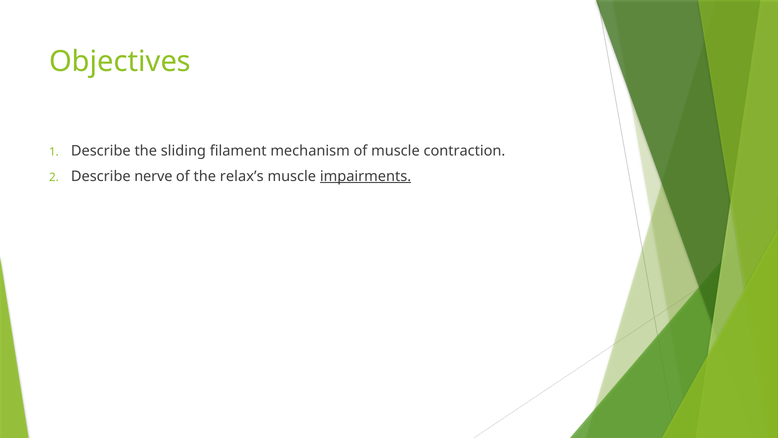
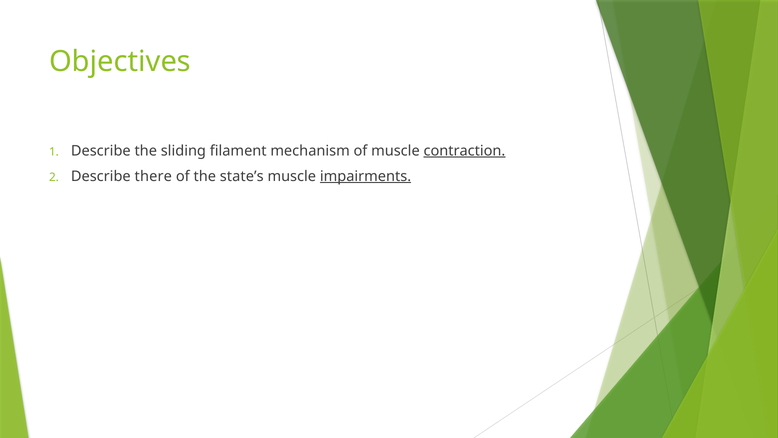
contraction underline: none -> present (464, 151)
nerve: nerve -> there (153, 176)
relax’s: relax’s -> state’s (242, 176)
